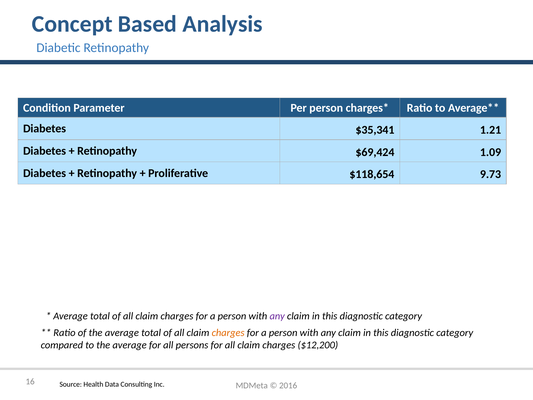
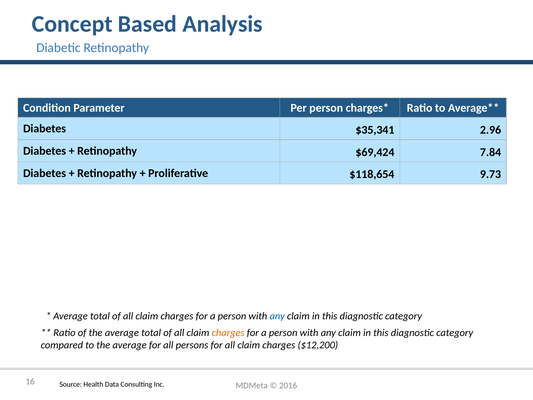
1.21: 1.21 -> 2.96 (491, 130)
1.09: 1.09 -> 7.84 (491, 152)
any colour: purple -> blue (277, 316)
